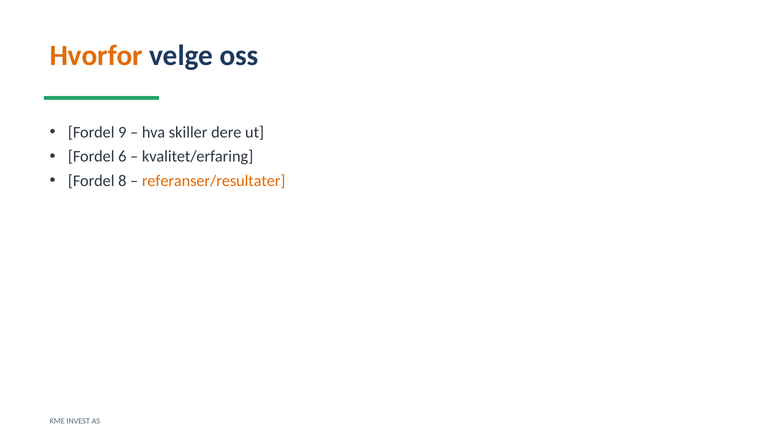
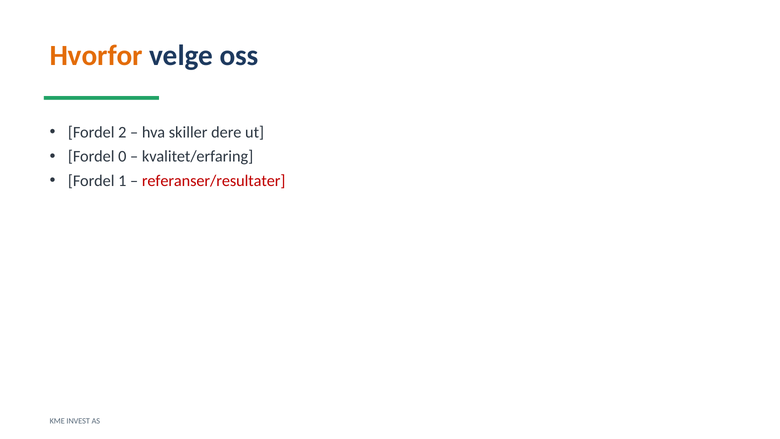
9: 9 -> 2 (122, 132)
6: 6 -> 0 (122, 156)
8: 8 -> 1 (122, 181)
referanser/resultater colour: orange -> red (214, 181)
